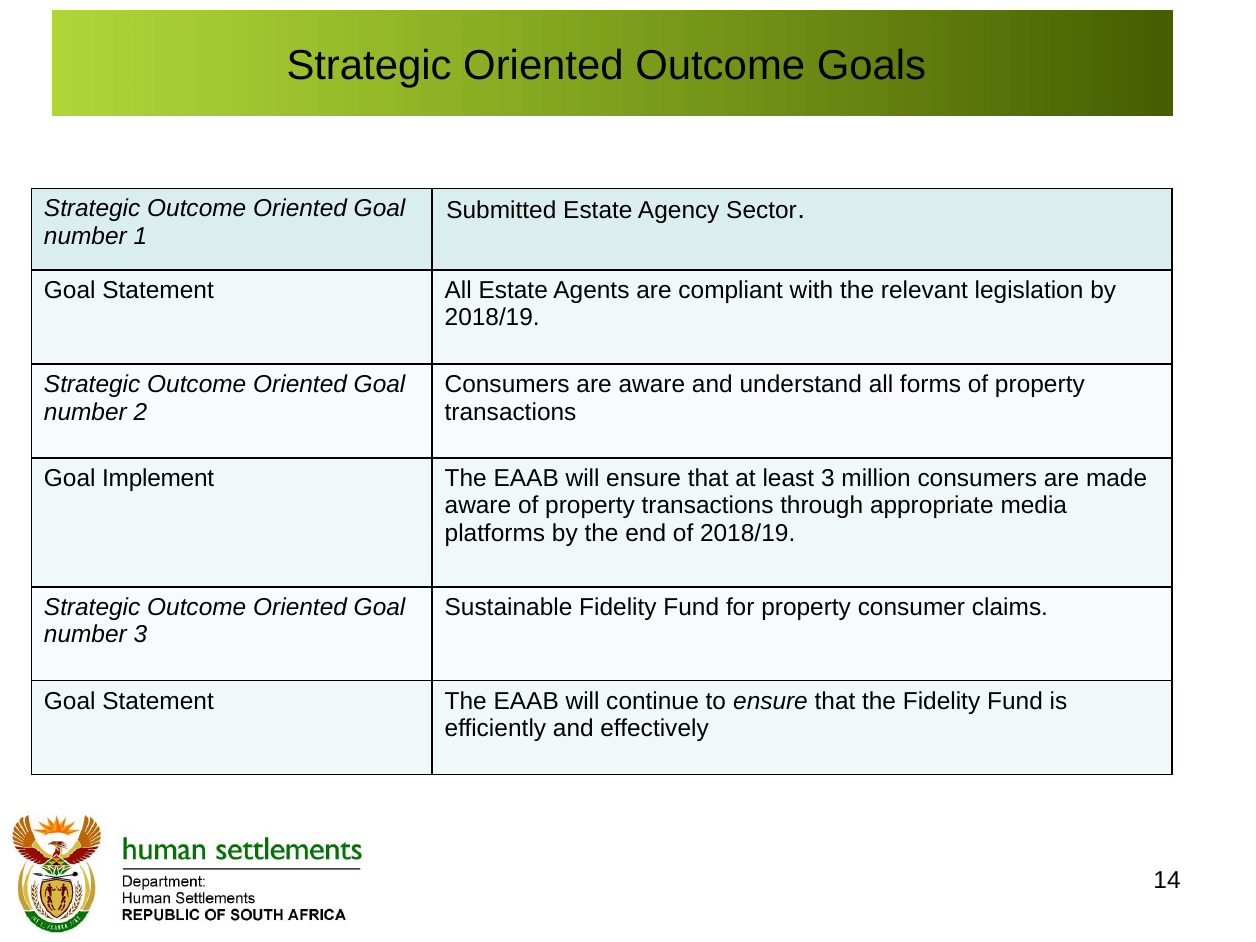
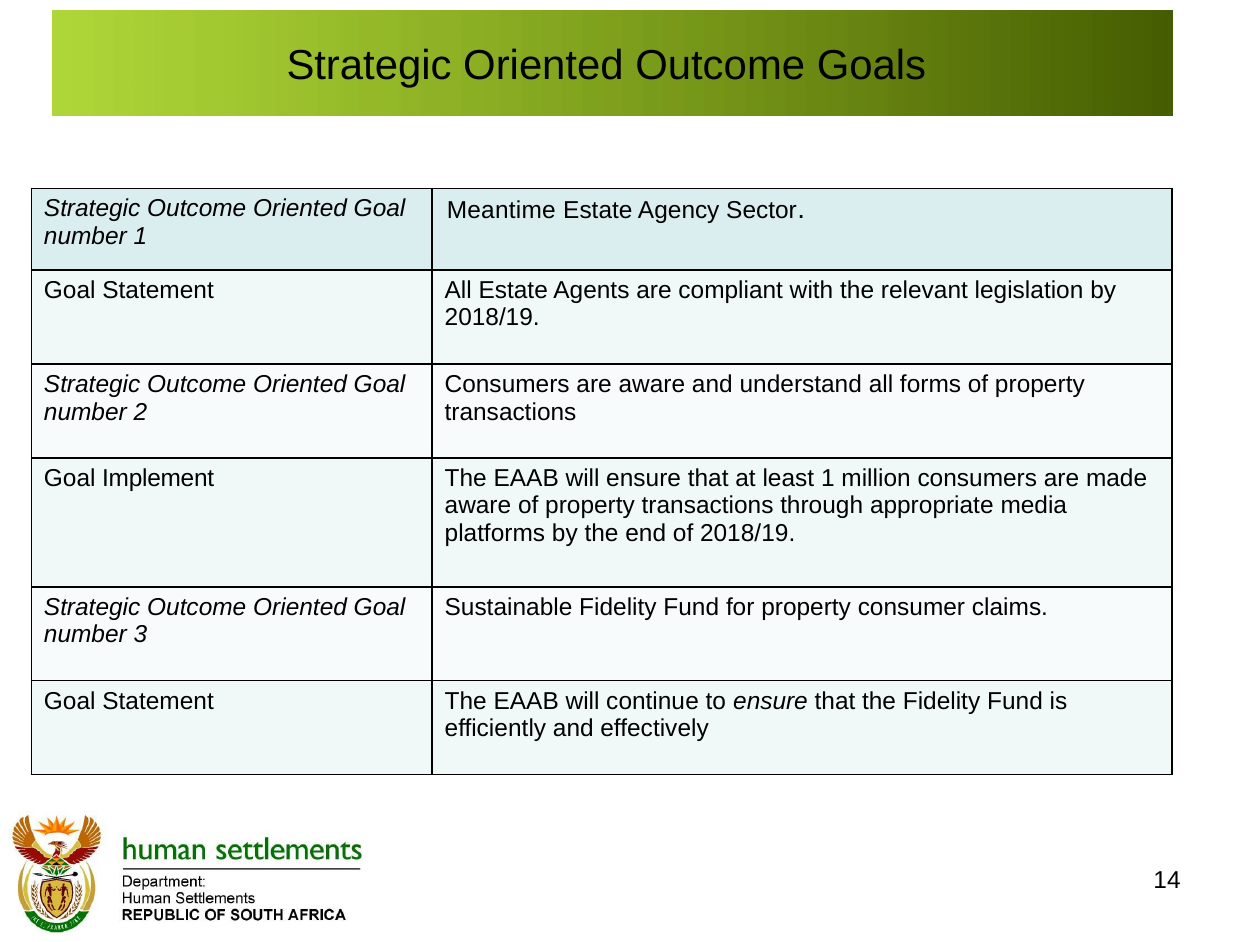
Submitted: Submitted -> Meantime (501, 210)
least 3: 3 -> 1 (828, 478)
